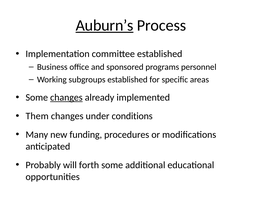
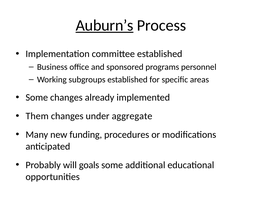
changes underline: present -> none (66, 97)
conditions: conditions -> aggregate (132, 116)
forth: forth -> goals (89, 165)
